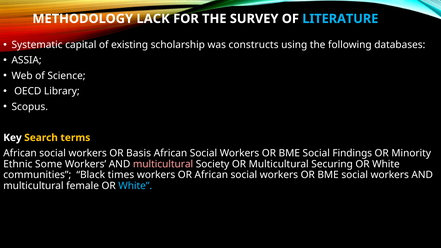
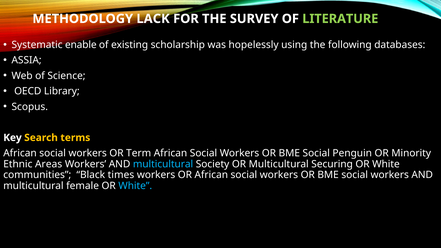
LITERATURE colour: light blue -> light green (340, 19)
capital: capital -> enable (81, 45)
constructs: constructs -> hopelessly (254, 45)
Basis: Basis -> Term (139, 153)
Findings: Findings -> Penguin (352, 153)
Some: Some -> Areas (49, 164)
multicultural colour: pink -> light blue (163, 164)
